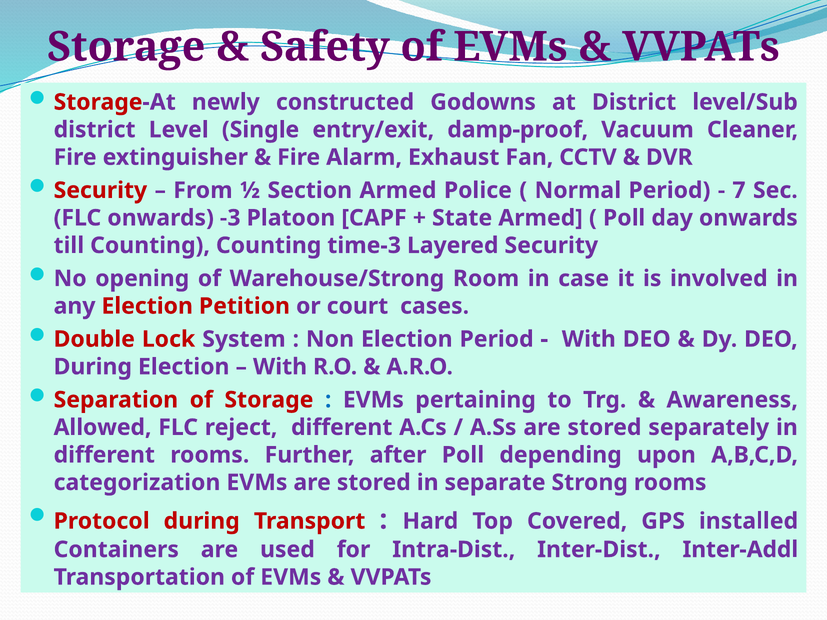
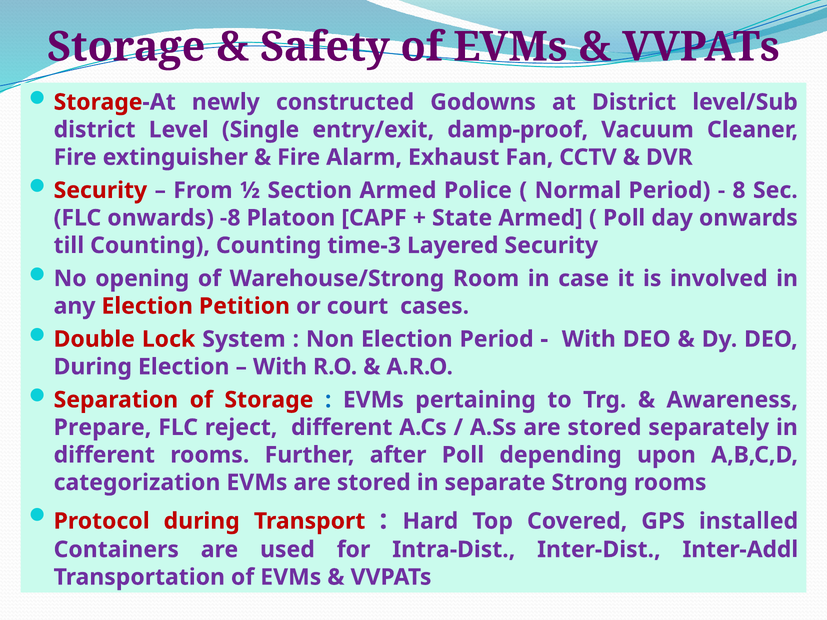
7: 7 -> 8 (739, 190)
-3: -3 -> -8 (230, 218)
Allowed: Allowed -> Prepare (102, 428)
